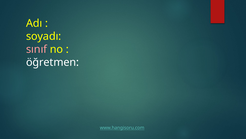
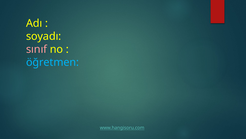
öğretmen colour: white -> light blue (53, 62)
